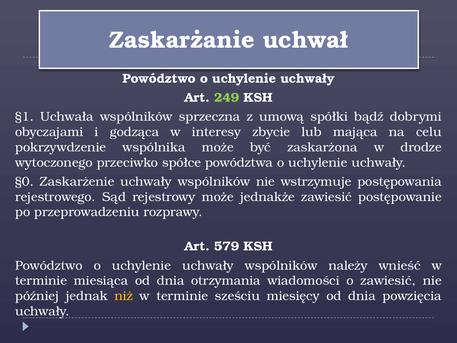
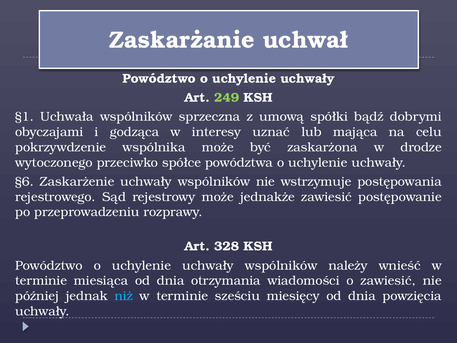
zbycie: zbycie -> uznać (271, 132)
§0: §0 -> §6 (24, 181)
579: 579 -> 328 (227, 246)
niż colour: yellow -> light blue (124, 296)
